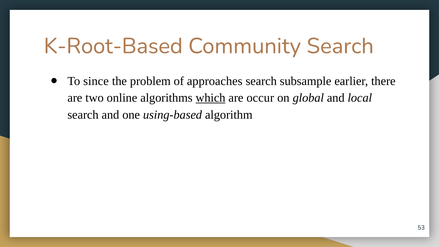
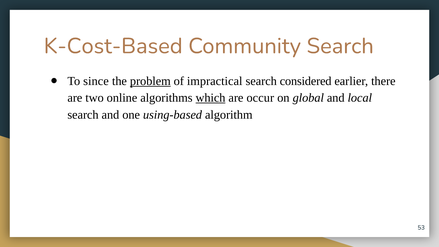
K-Root-Based: K-Root-Based -> K-Cost-Based (113, 46)
problem underline: none -> present (150, 81)
approaches: approaches -> impractical (215, 81)
subsample: subsample -> considered (306, 81)
